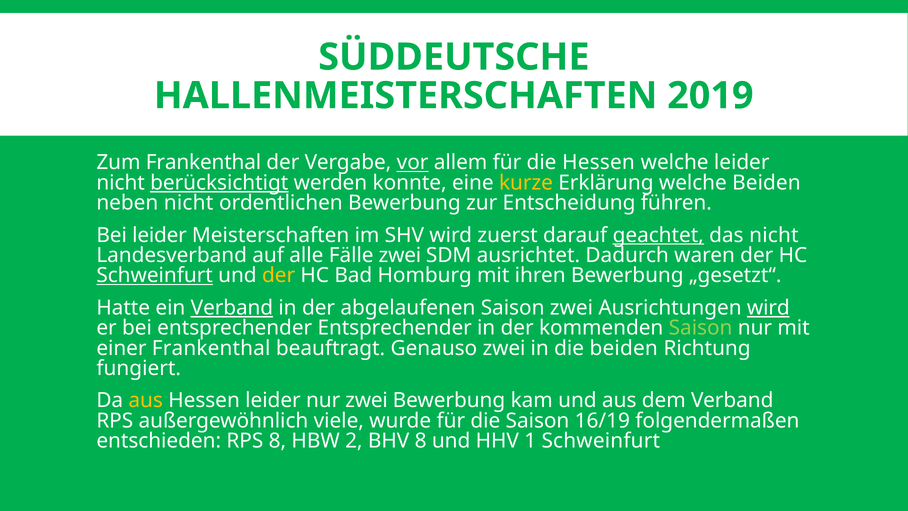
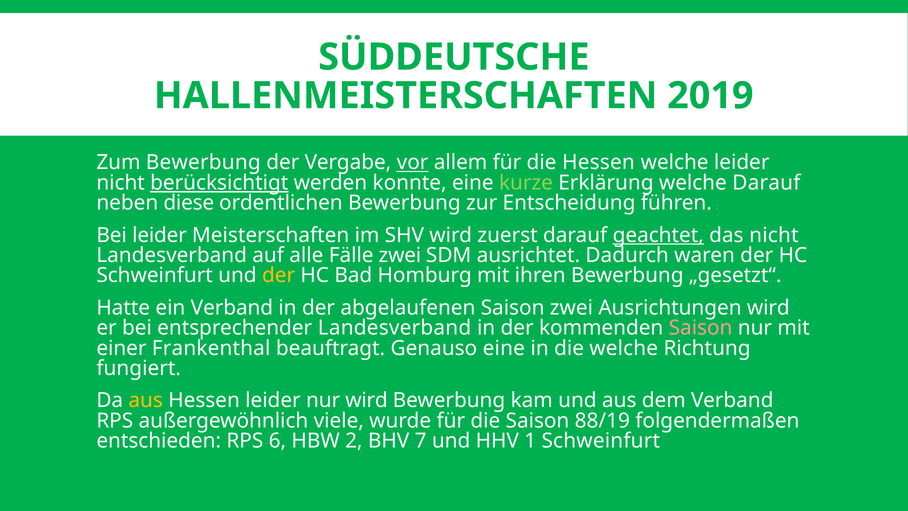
Zum Frankenthal: Frankenthal -> Bewerbung (203, 163)
kurze colour: yellow -> light green (526, 183)
welche Beiden: Beiden -> Darauf (766, 183)
neben nicht: nicht -> diese (189, 203)
Schweinfurt underline: present -> none (155, 275)
Verband underline: present -> none (232, 308)
wird underline: present -> none (768, 308)
entsprechender Entsprechender: Entsprechender -> Landesverband (394, 328)
Saison colour: light green -> pink (701, 328)
Genauso zwei: zwei -> eine (504, 348)
die beiden: beiden -> welche (624, 348)
nur zwei: zwei -> wird (367, 400)
16/19: 16/19 -> 88/19 (602, 421)
RPS 8: 8 -> 6 (277, 441)
BHV 8: 8 -> 7 (421, 441)
